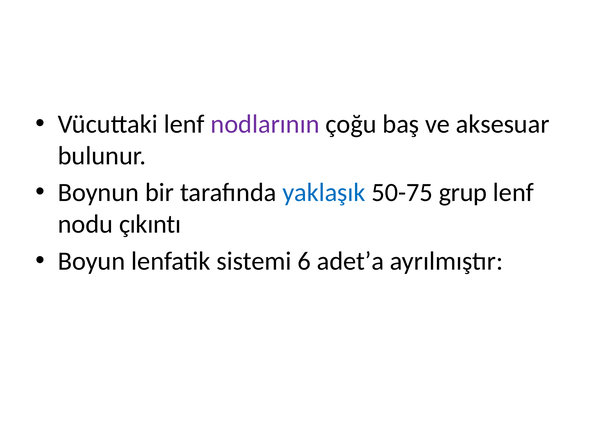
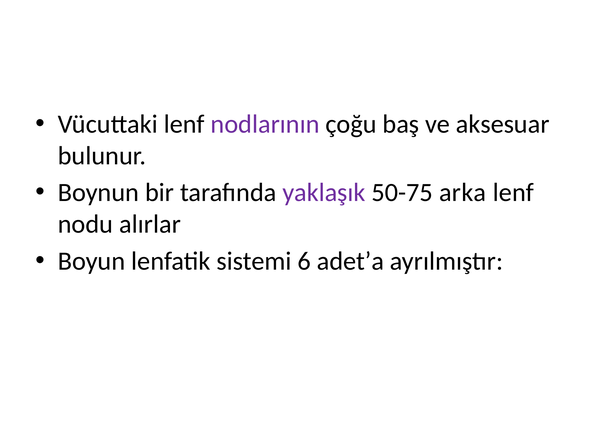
yaklaşık colour: blue -> purple (324, 193)
grup: grup -> arka (463, 193)
çıkıntı: çıkıntı -> alırlar (150, 224)
